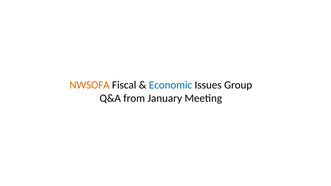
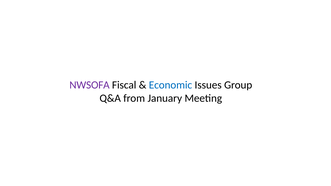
NWSOFA colour: orange -> purple (90, 85)
